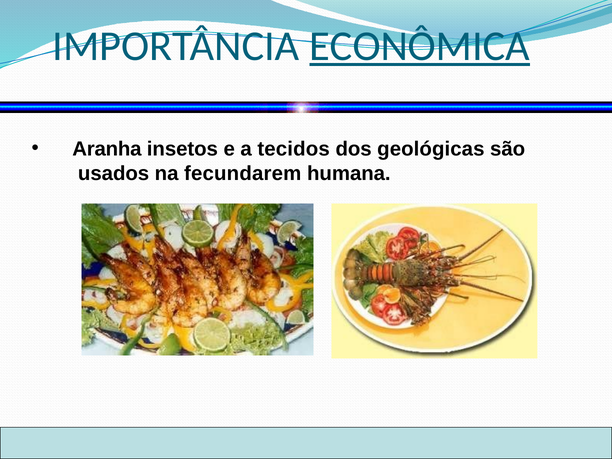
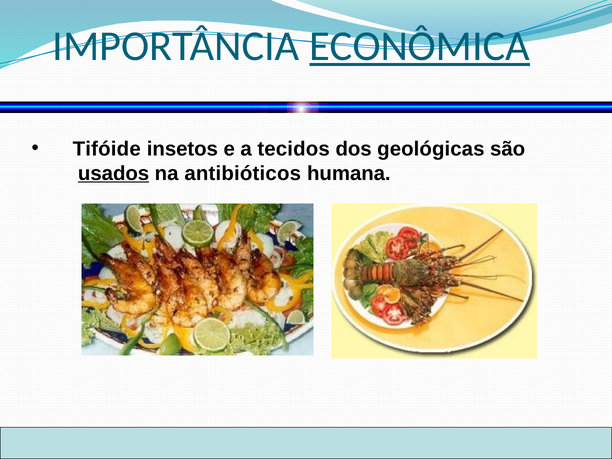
Aranha: Aranha -> Tifóide (107, 149)
usados underline: none -> present (114, 173)
fecundarem: fecundarem -> antibióticos (243, 173)
